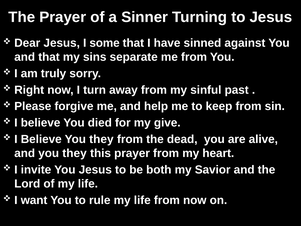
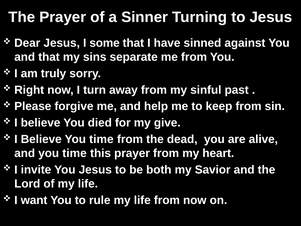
Believe You they: they -> time (101, 139)
and you they: they -> time (75, 153)
